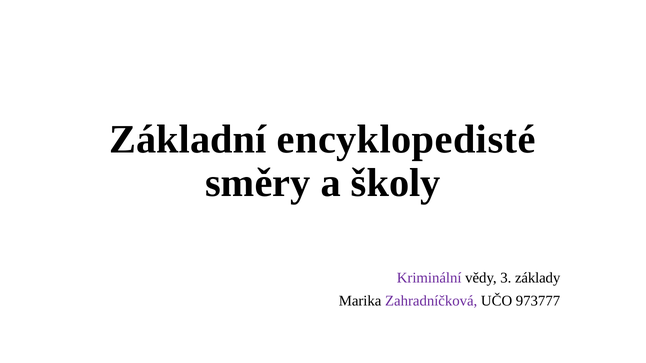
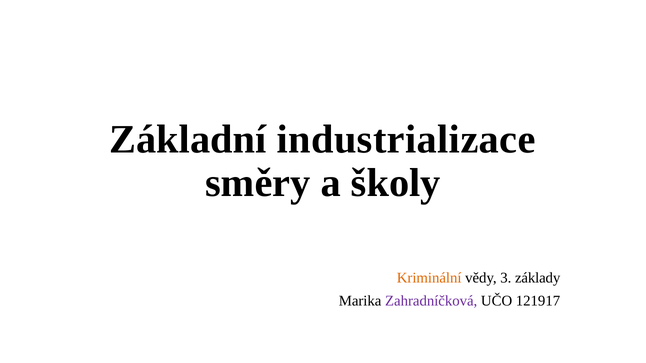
encyklopedisté: encyklopedisté -> industrializace (406, 140)
Kriminální colour: purple -> orange (429, 278)
973777: 973777 -> 121917 (538, 301)
